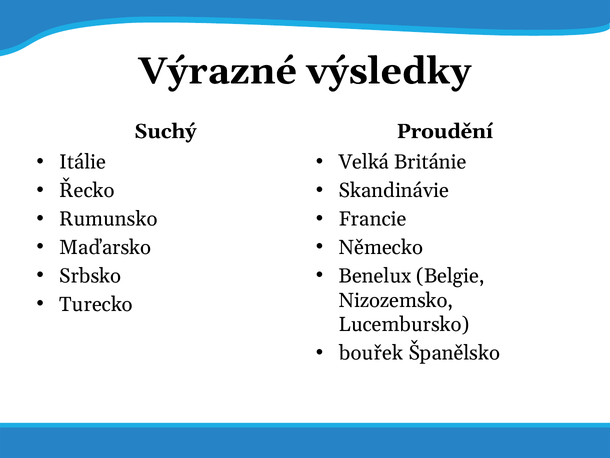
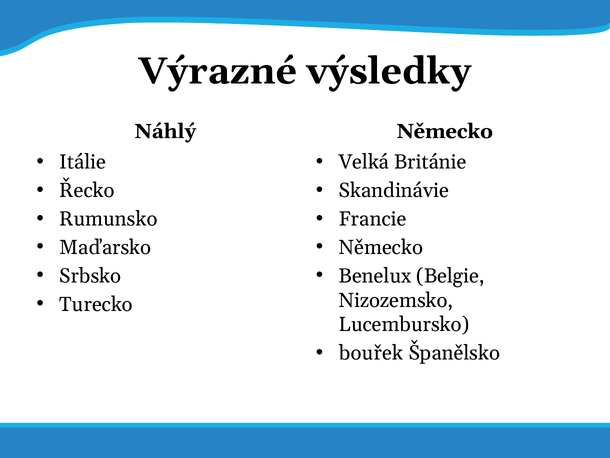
Suchý: Suchý -> Náhlý (165, 131)
Proudění: Proudění -> Německo (445, 131)
